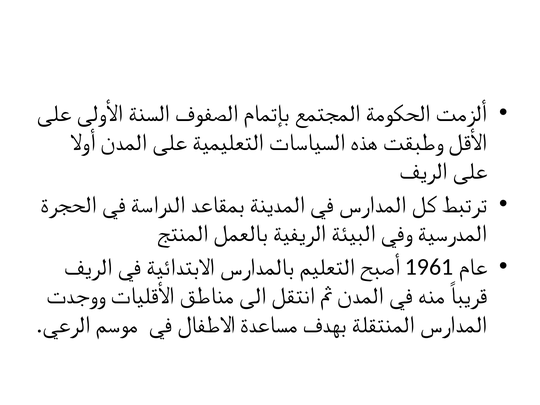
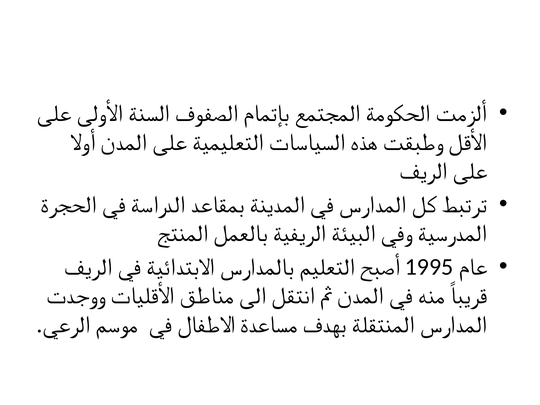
1961: 1961 -> 1995 (429, 267)
